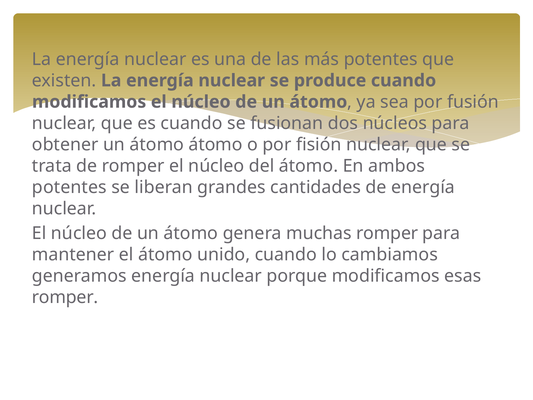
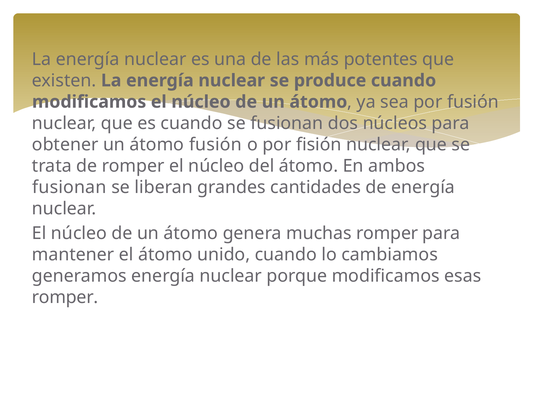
átomo átomo: átomo -> fusión (215, 144)
potentes: potentes -> fusionan (69, 187)
